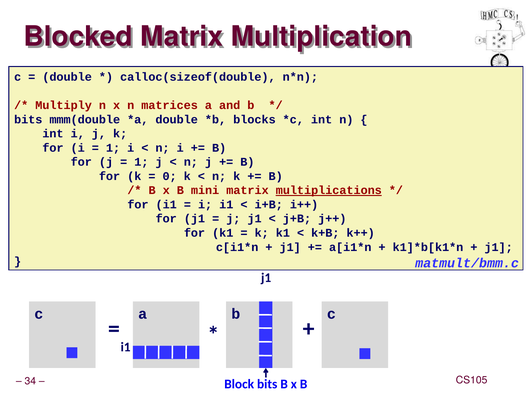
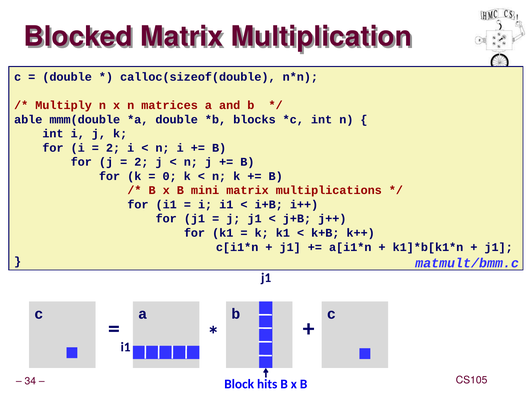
bits: bits -> able (28, 120)
1: 1 -> 2 (113, 148)
1: 1 -> 2 (141, 162)
multiplications underline: present -> none (329, 190)
Block bits: bits -> hits (267, 384)
